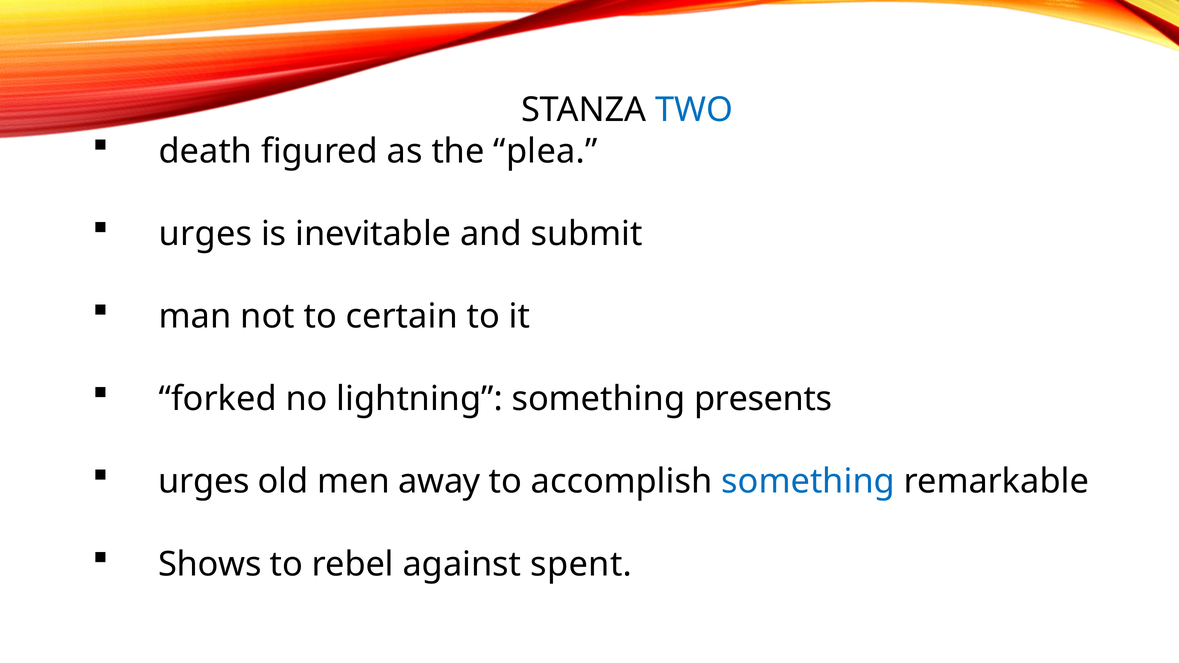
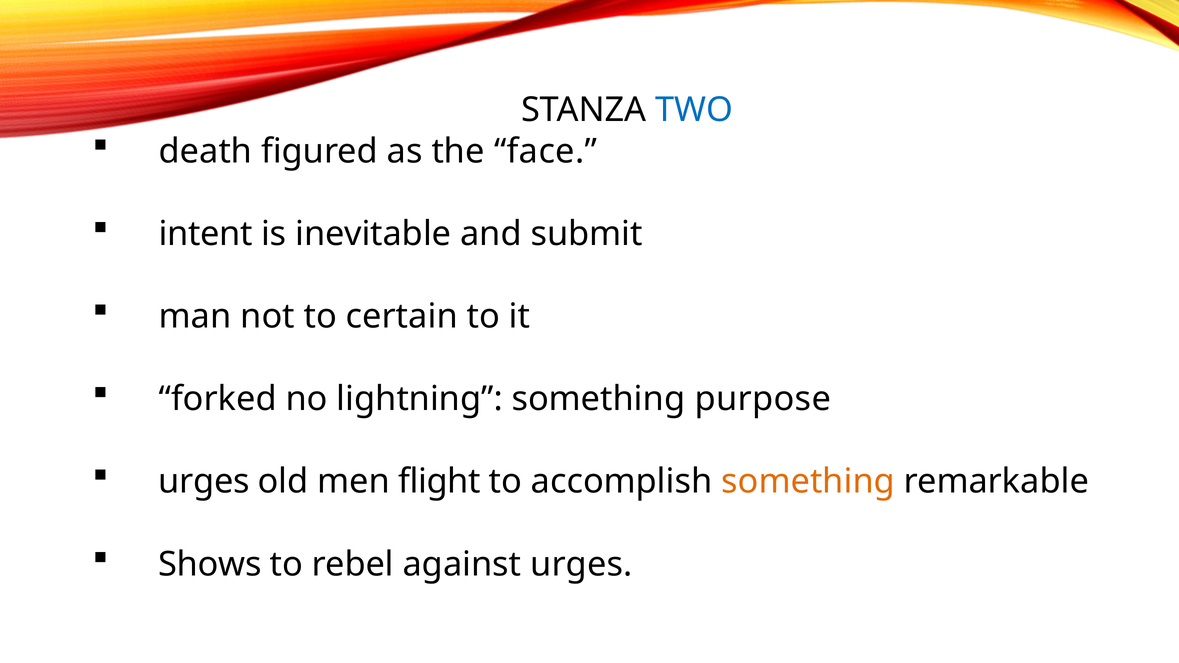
plea: plea -> face (546, 151)
urges: urges -> intent (206, 234)
presents: presents -> purpose (763, 399)
away: away -> flight (439, 482)
something colour: blue -> orange (808, 482)
against spent: spent -> urges (581, 564)
